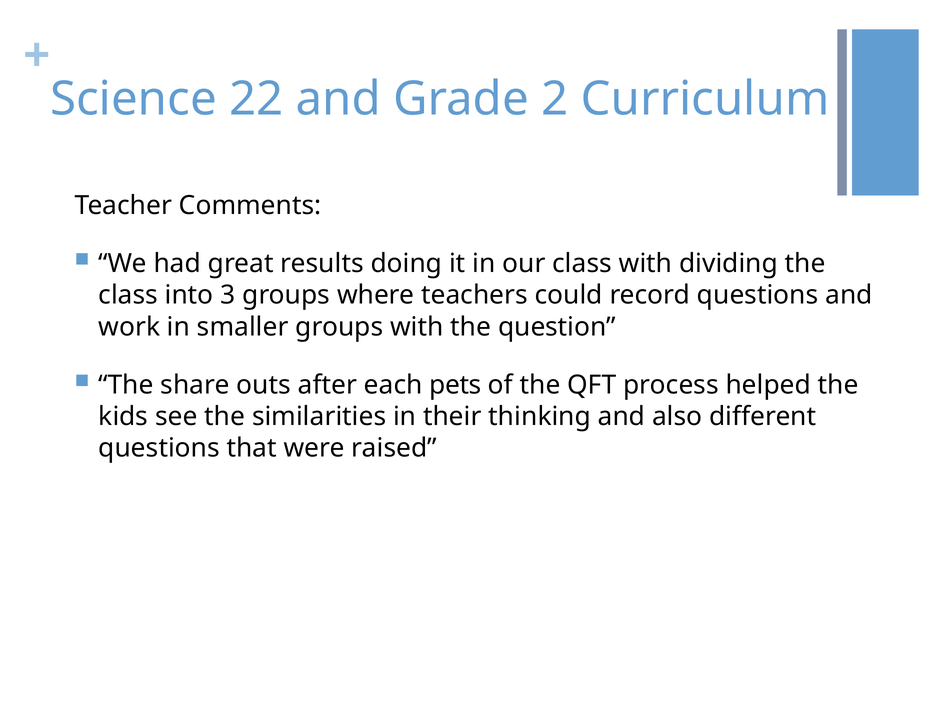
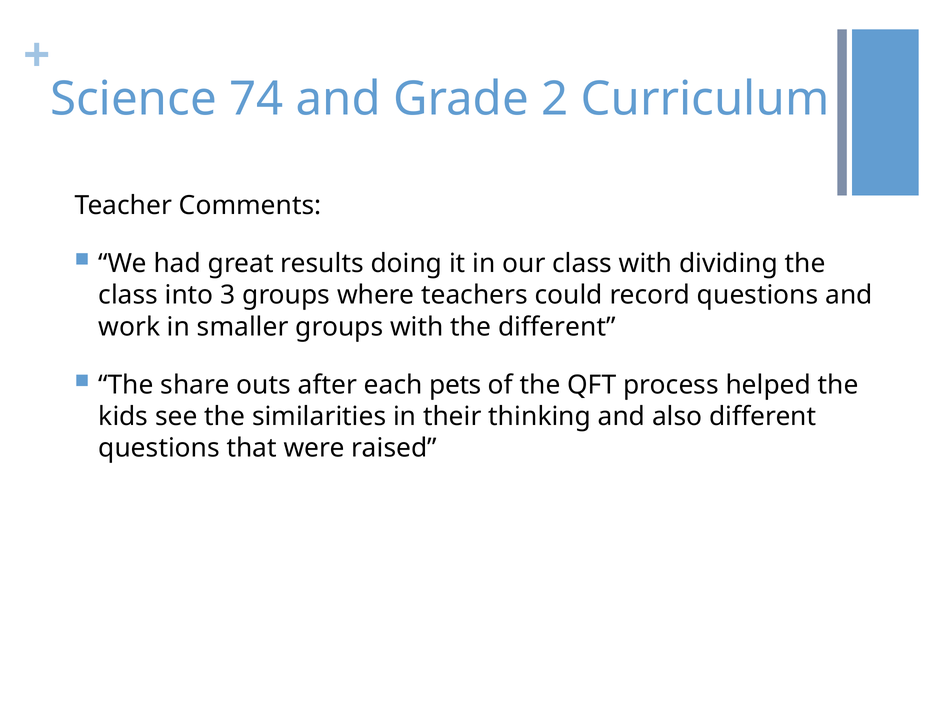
22: 22 -> 74 (256, 99)
the question: question -> different (557, 327)
